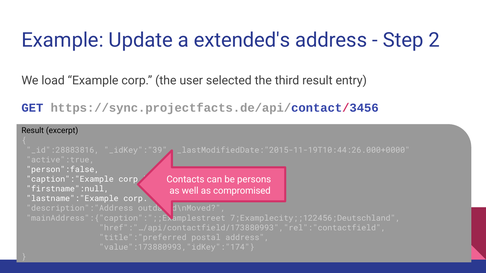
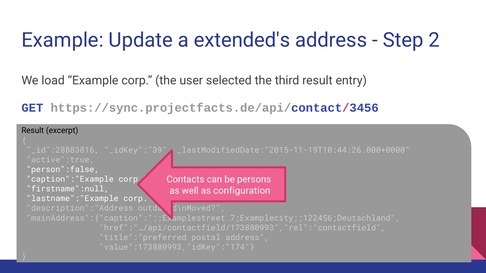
compromised: compromised -> configuration (242, 191)
